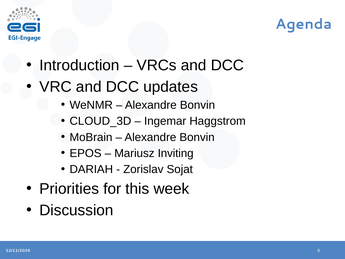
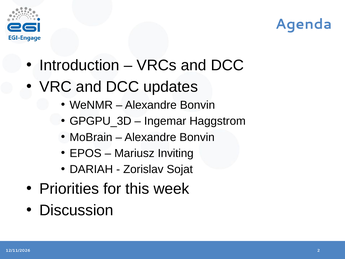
CLOUD_3D: CLOUD_3D -> GPGPU_3D (100, 121)
